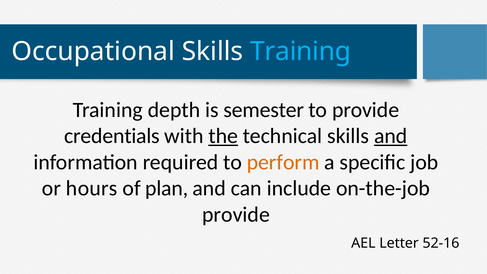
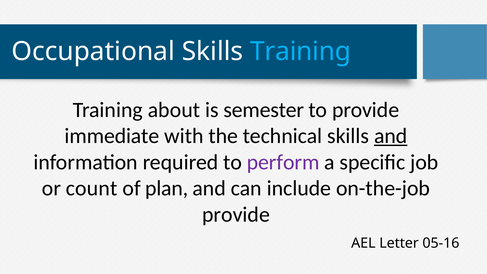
depth: depth -> about (174, 110)
credentials: credentials -> immediate (112, 136)
the underline: present -> none (223, 136)
perform colour: orange -> purple (283, 162)
hours: hours -> count (92, 188)
52-16: 52-16 -> 05-16 (441, 243)
